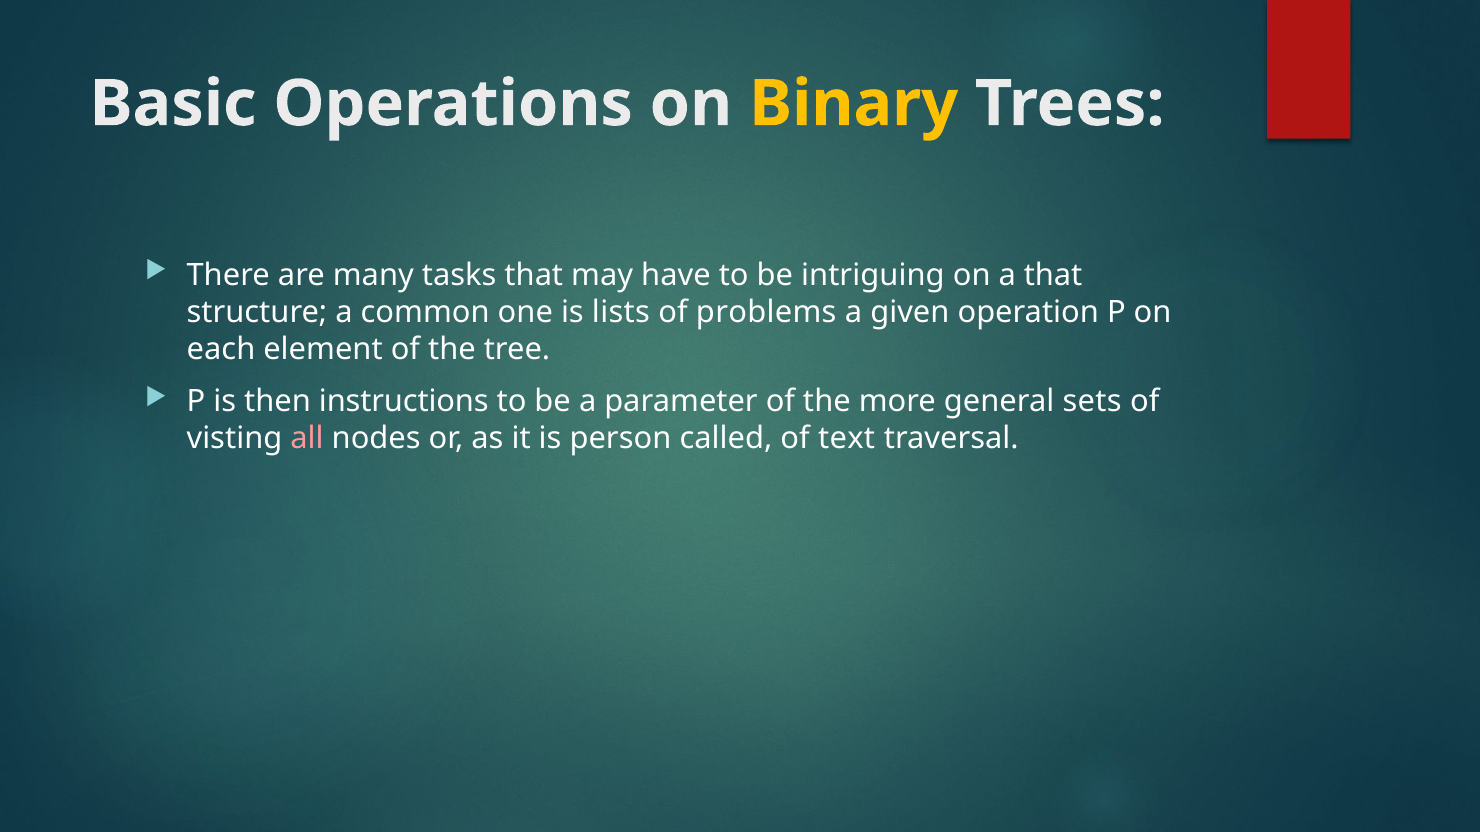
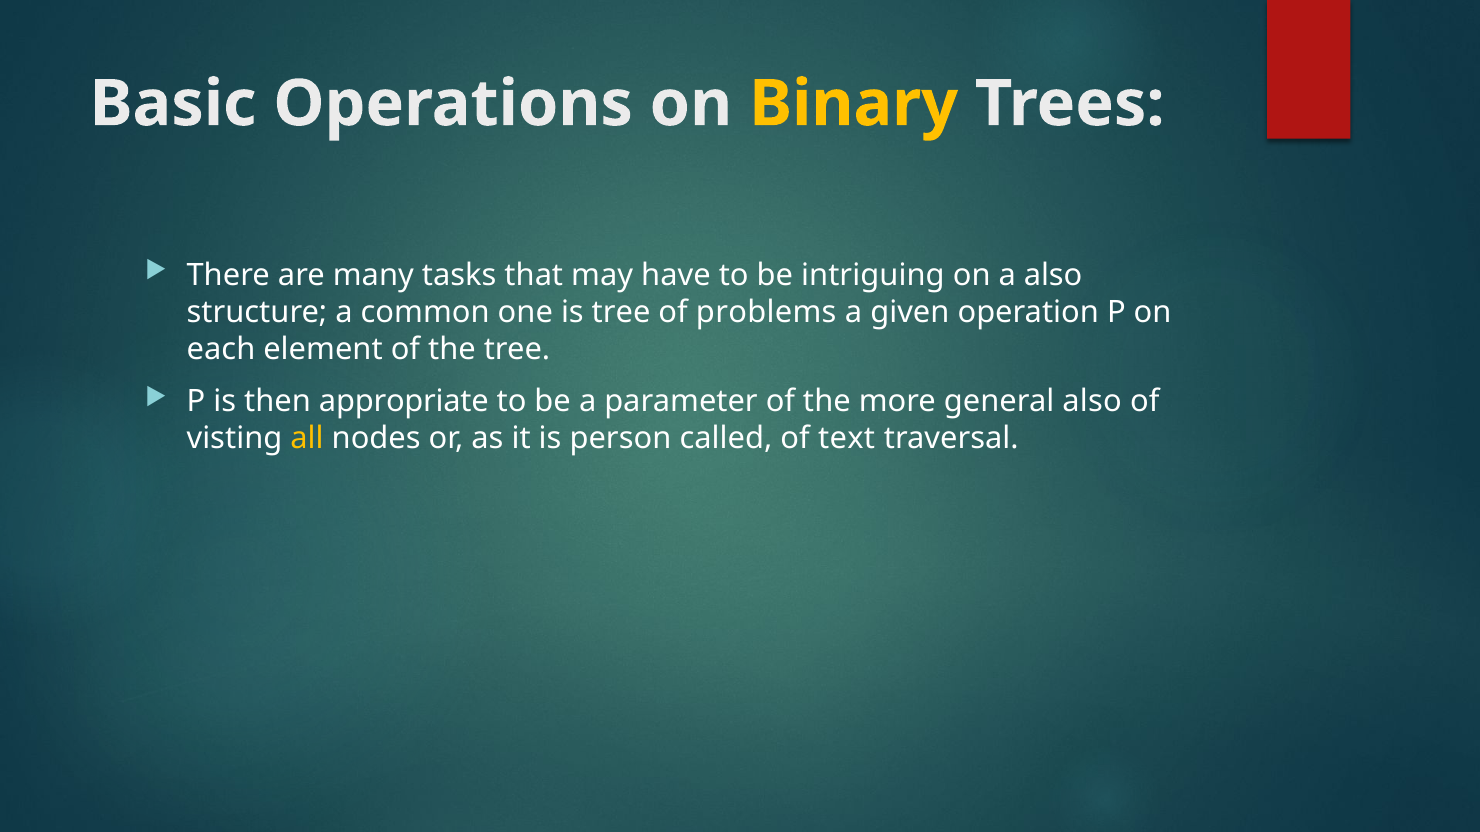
a that: that -> also (1053, 275)
is lists: lists -> tree (621, 312)
instructions: instructions -> appropriate (404, 402)
general sets: sets -> also (1092, 402)
all colour: pink -> yellow (307, 439)
